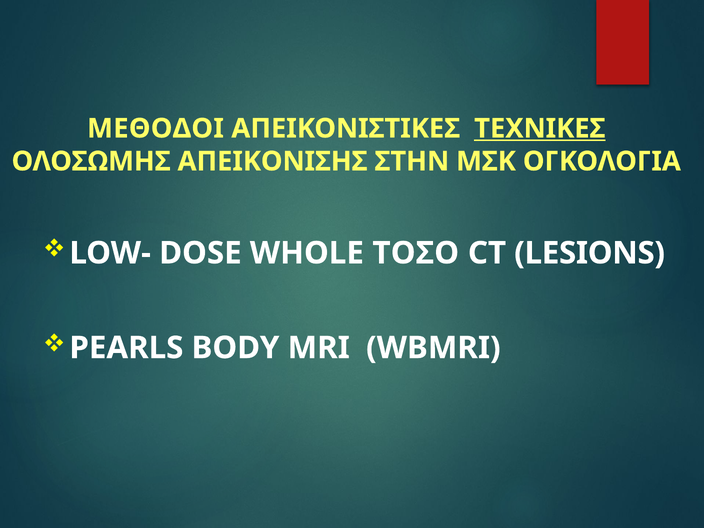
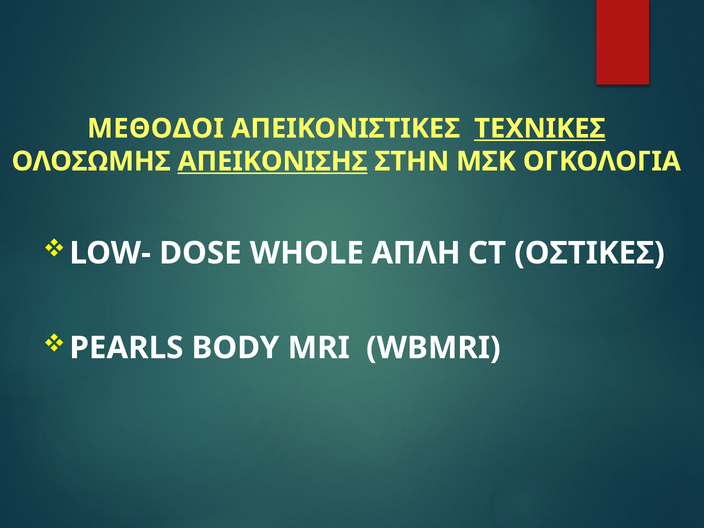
ΑΠΕΙΚΟΝΙΣΗΣ underline: none -> present (273, 161)
ΤΟΣΟ: ΤΟΣΟ -> ΑΠΛΗ (416, 253)
LESIONS: LESIONS -> ΟΣΤΙΚΕΣ (589, 253)
